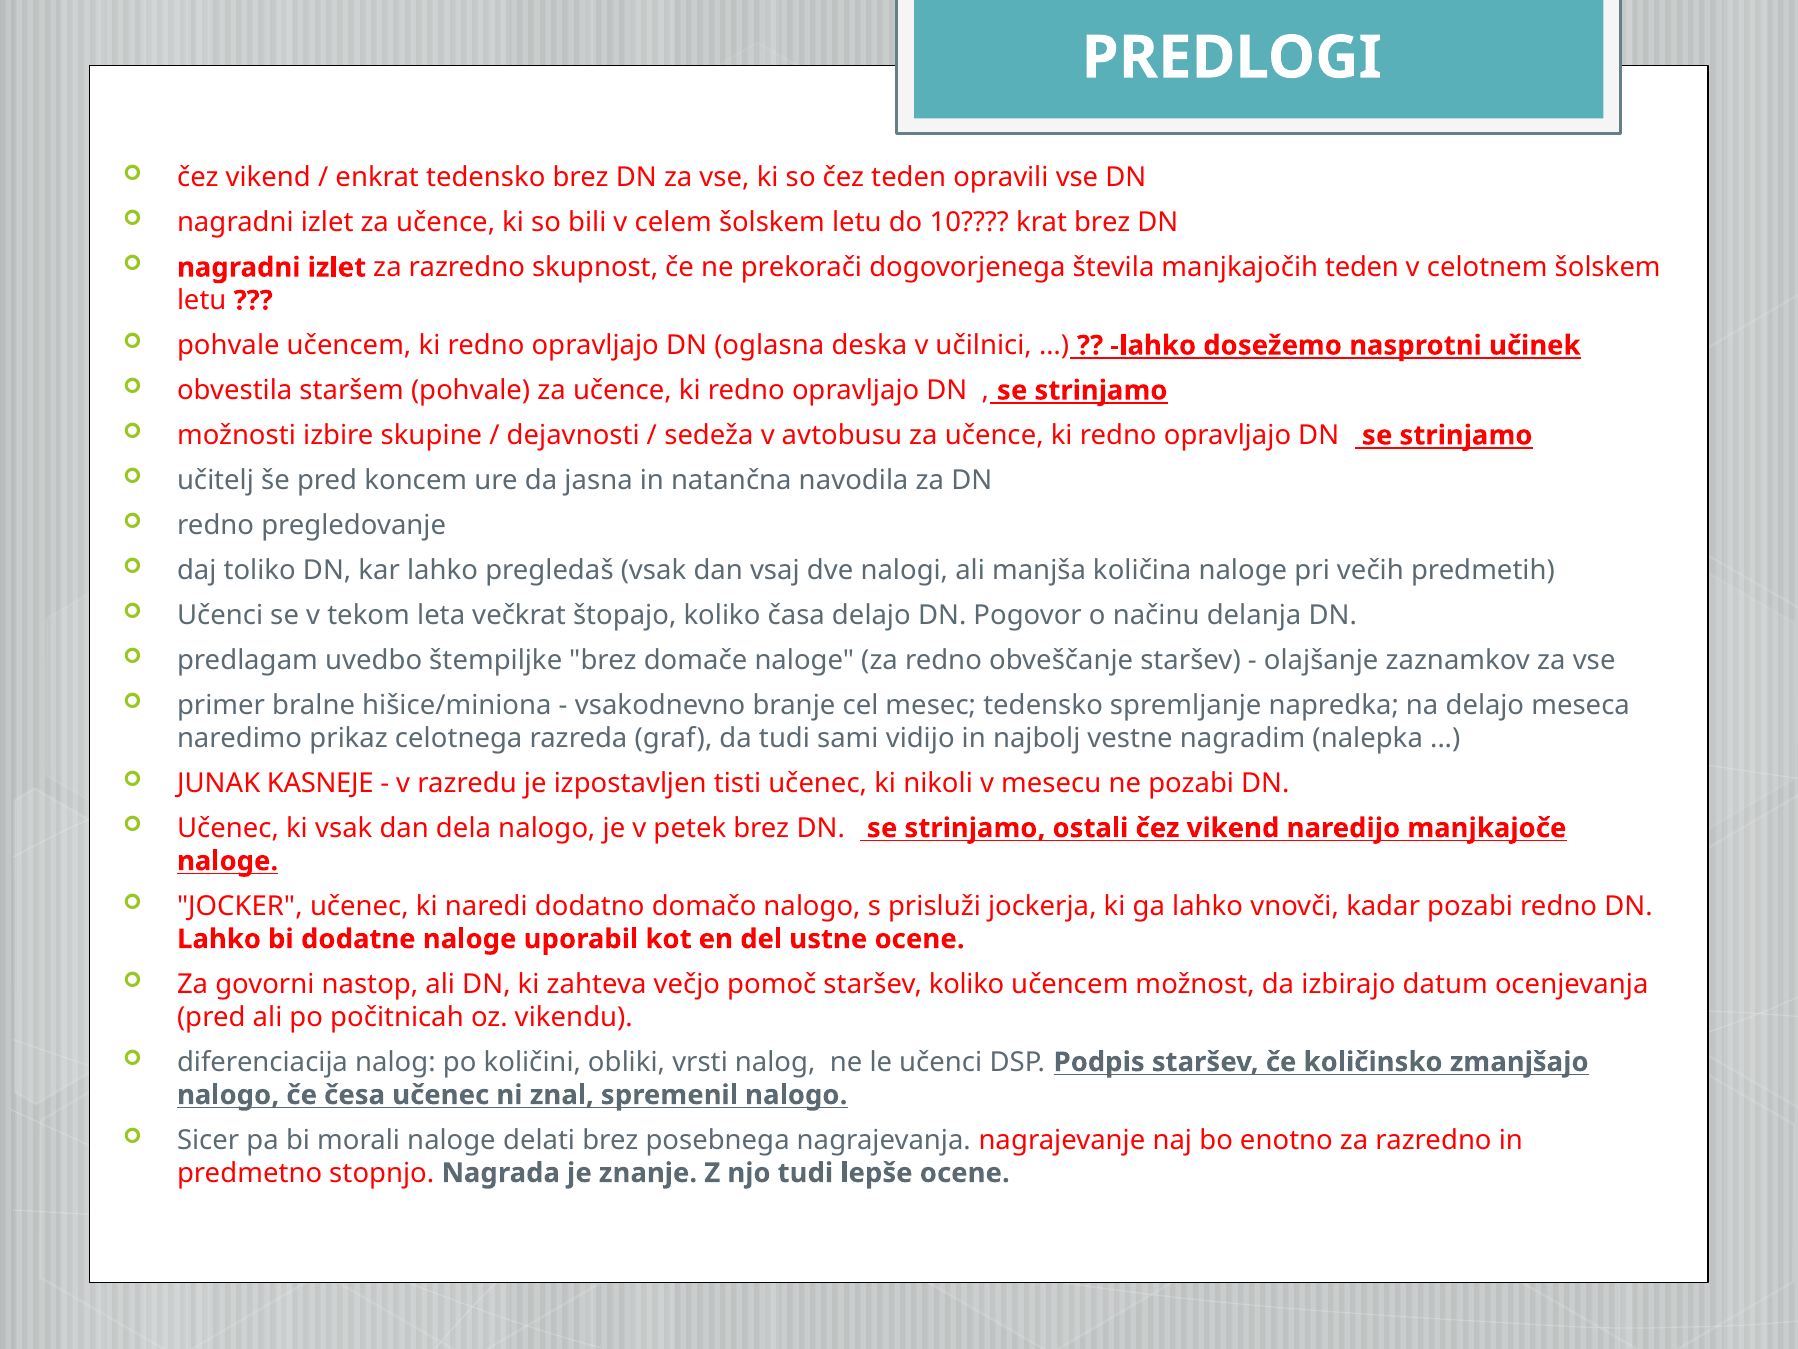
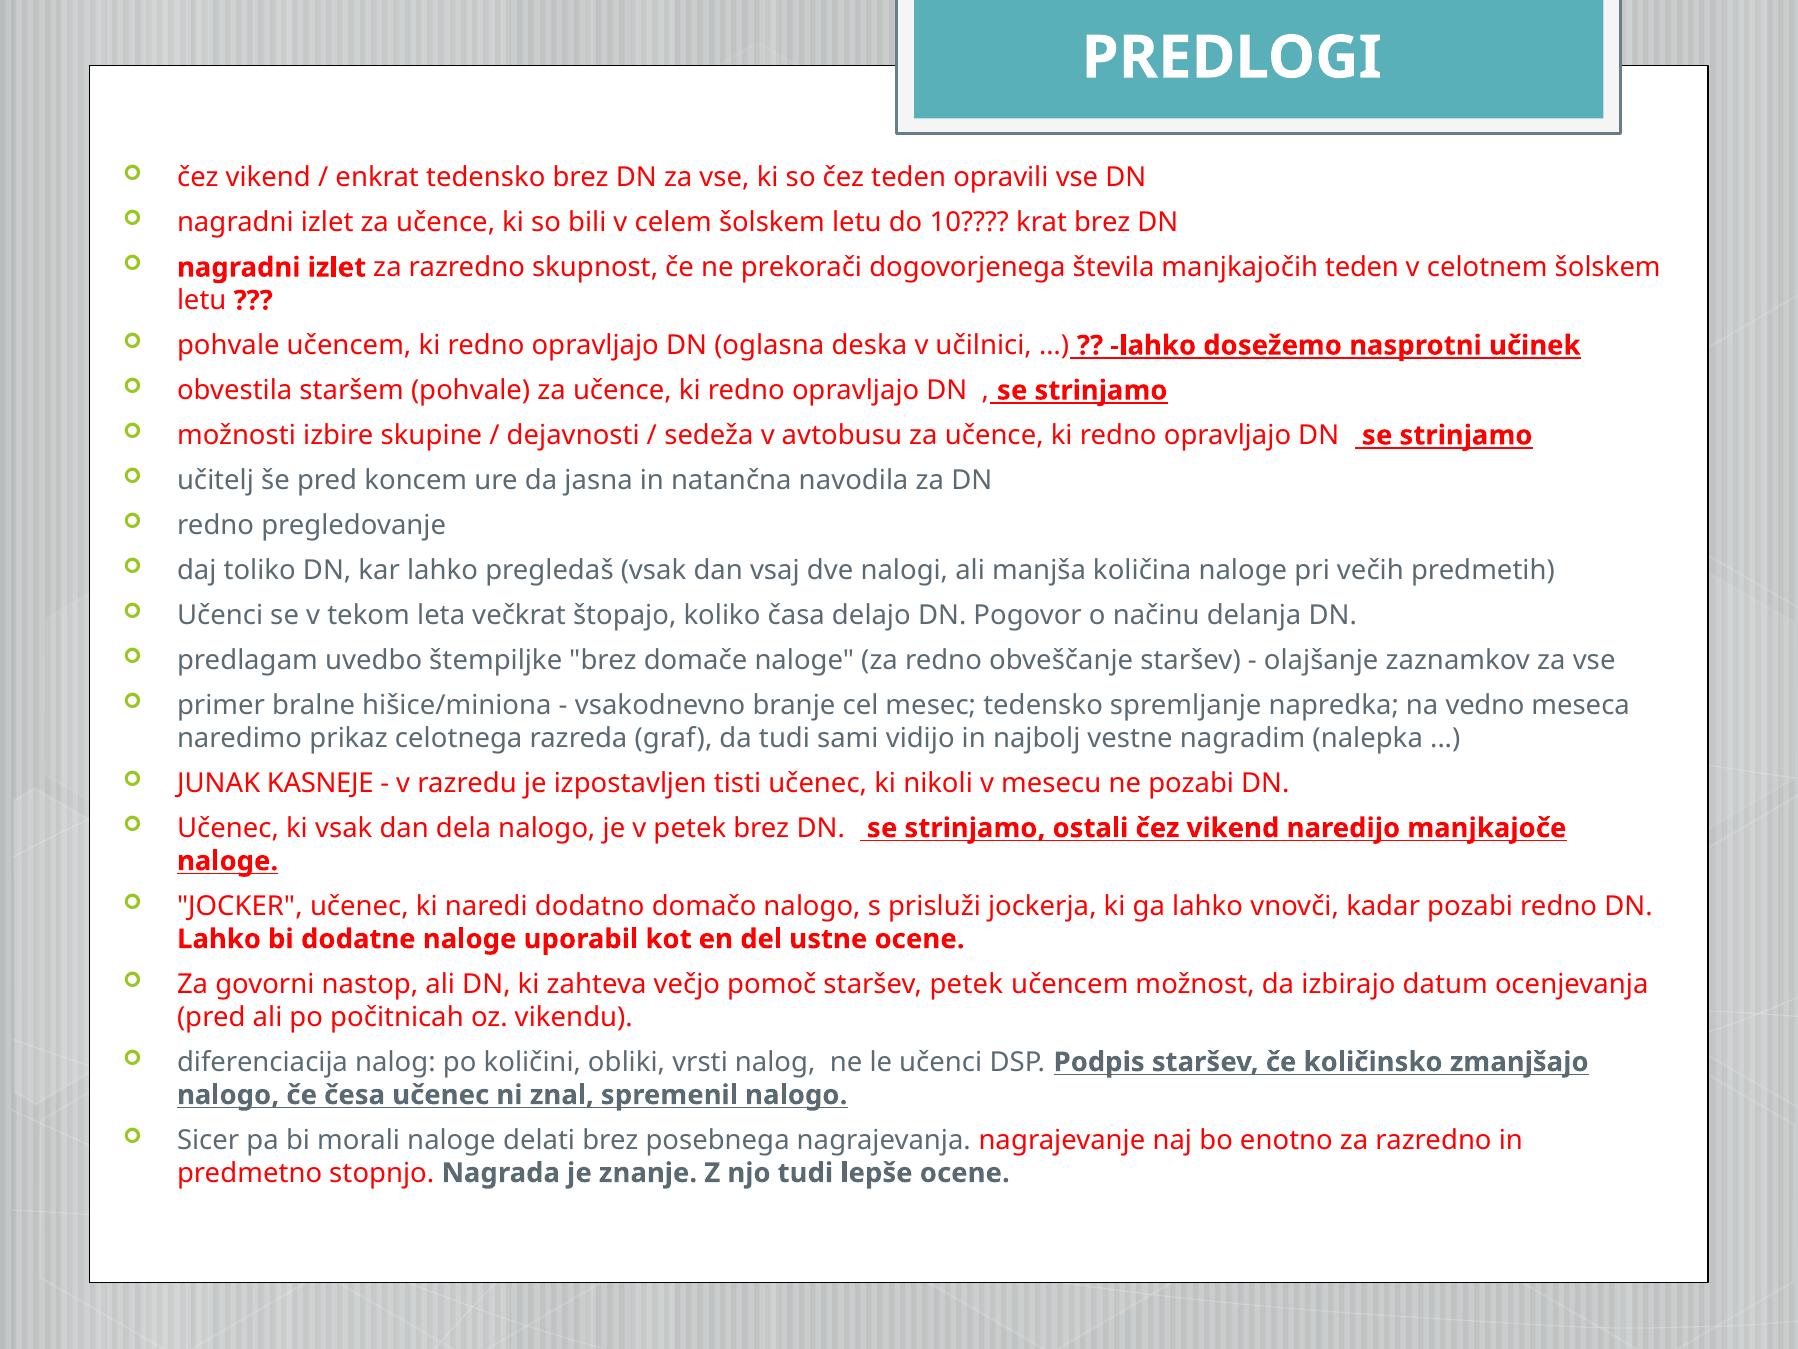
na delajo: delajo -> vedno (1485, 705)
staršev koliko: koliko -> petek (966, 984)
